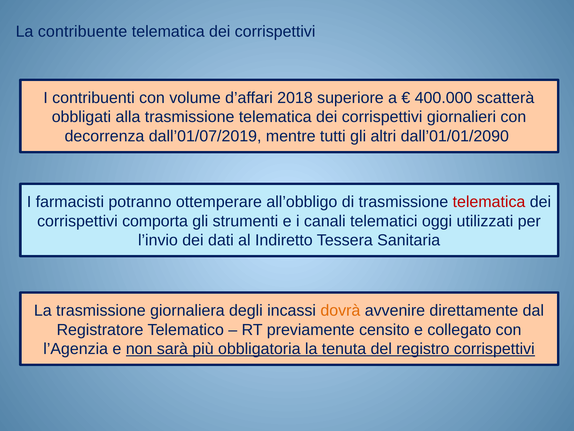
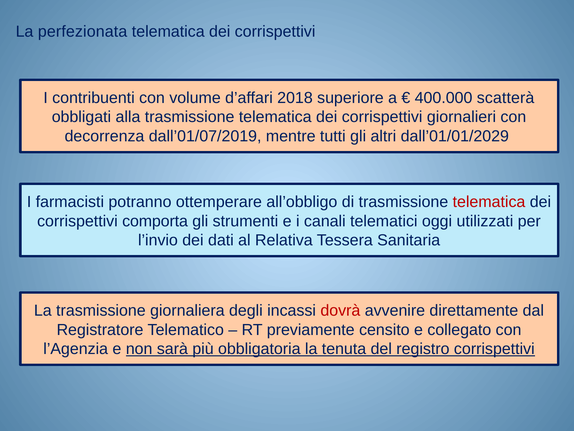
contribuente: contribuente -> perfezionata (83, 32)
dall’01/01/2090: dall’01/01/2090 -> dall’01/01/2029 (455, 136)
Indiretto: Indiretto -> Relativa (284, 240)
dovrà colour: orange -> red (340, 310)
